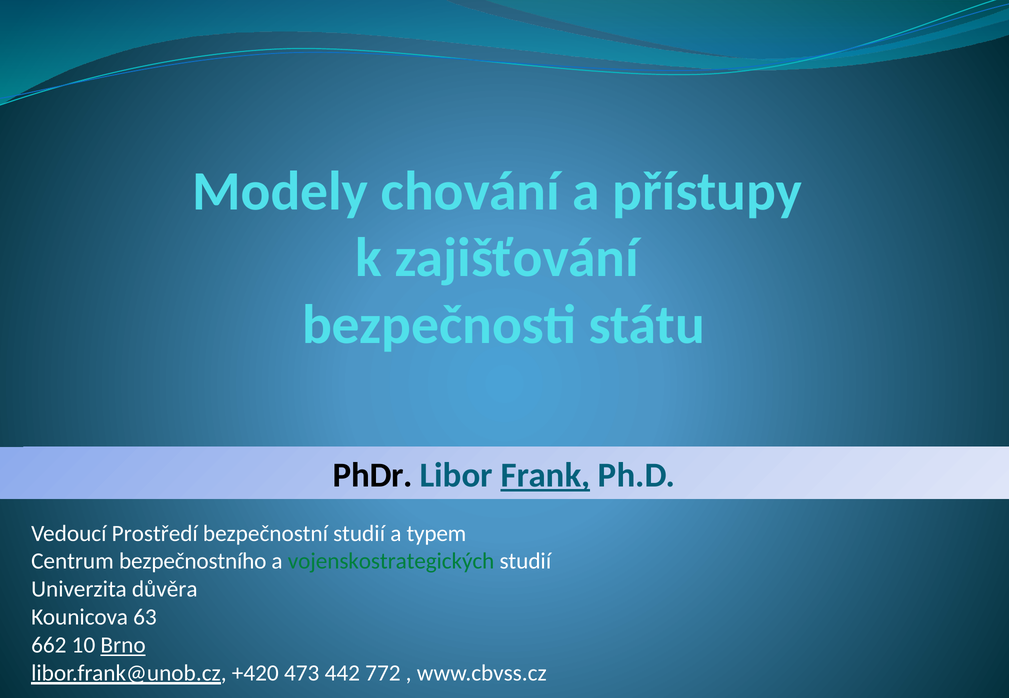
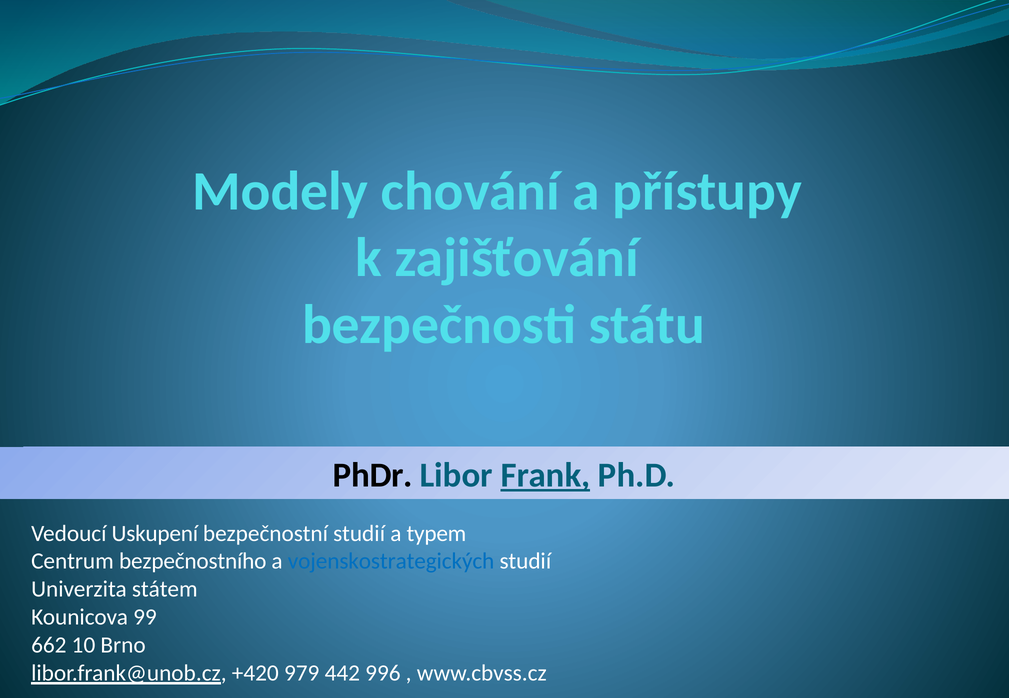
Prostředí: Prostředí -> Uskupení (155, 534)
vojenskostrategických colour: green -> blue (391, 562)
důvěra: důvěra -> státem (165, 590)
63: 63 -> 99 (145, 618)
Brno underline: present -> none (123, 646)
473: 473 -> 979 (302, 674)
772: 772 -> 996 (383, 674)
